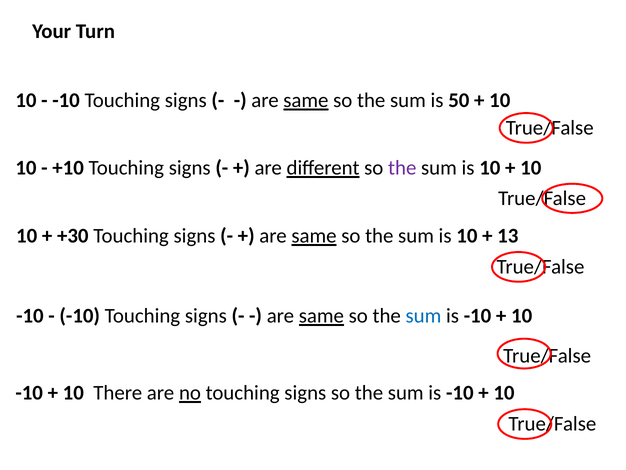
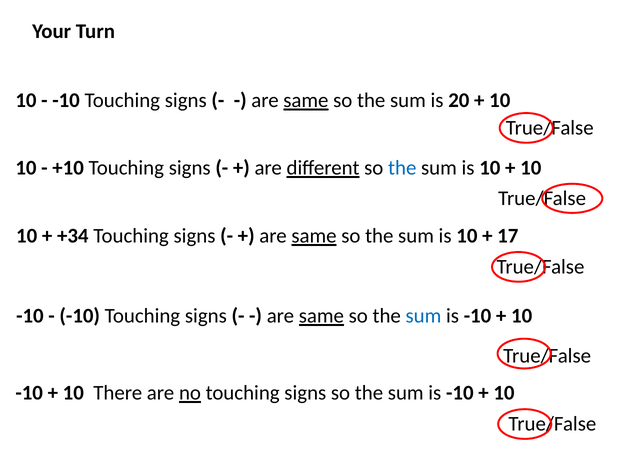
50: 50 -> 20 (459, 100)
the colour: purple -> blue (402, 168)
+30: +30 -> +34 (73, 236)
13: 13 -> 17 (508, 236)
